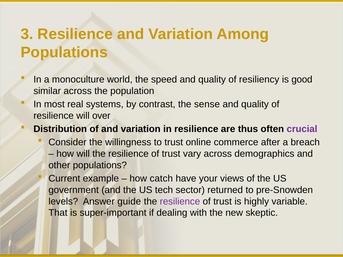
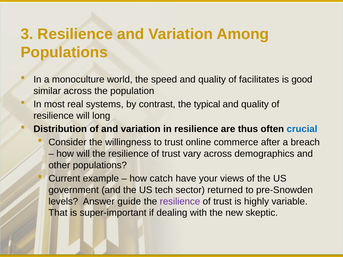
resiliency: resiliency -> facilitates (259, 80)
sense: sense -> typical (207, 104)
over: over -> long (101, 116)
crucial colour: purple -> blue (302, 129)
